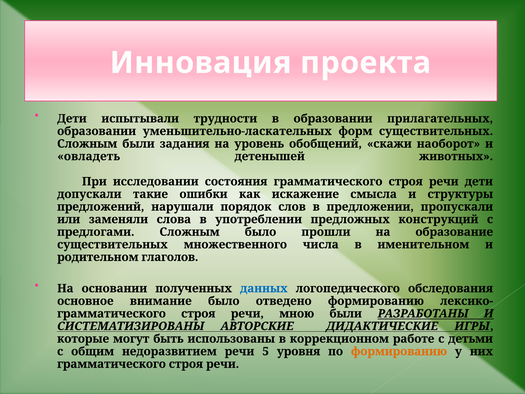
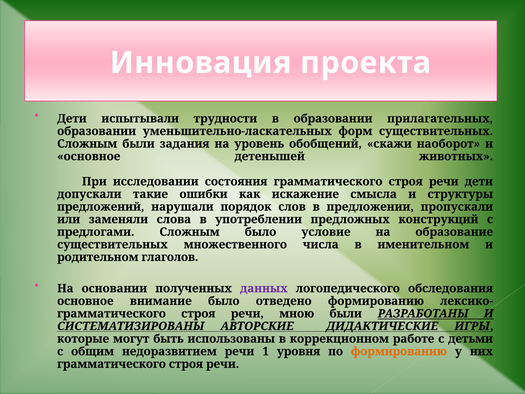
овладеть: овладеть -> основное (89, 156)
прошли: прошли -> условие (326, 232)
данных colour: blue -> purple (264, 288)
5: 5 -> 1 (266, 351)
